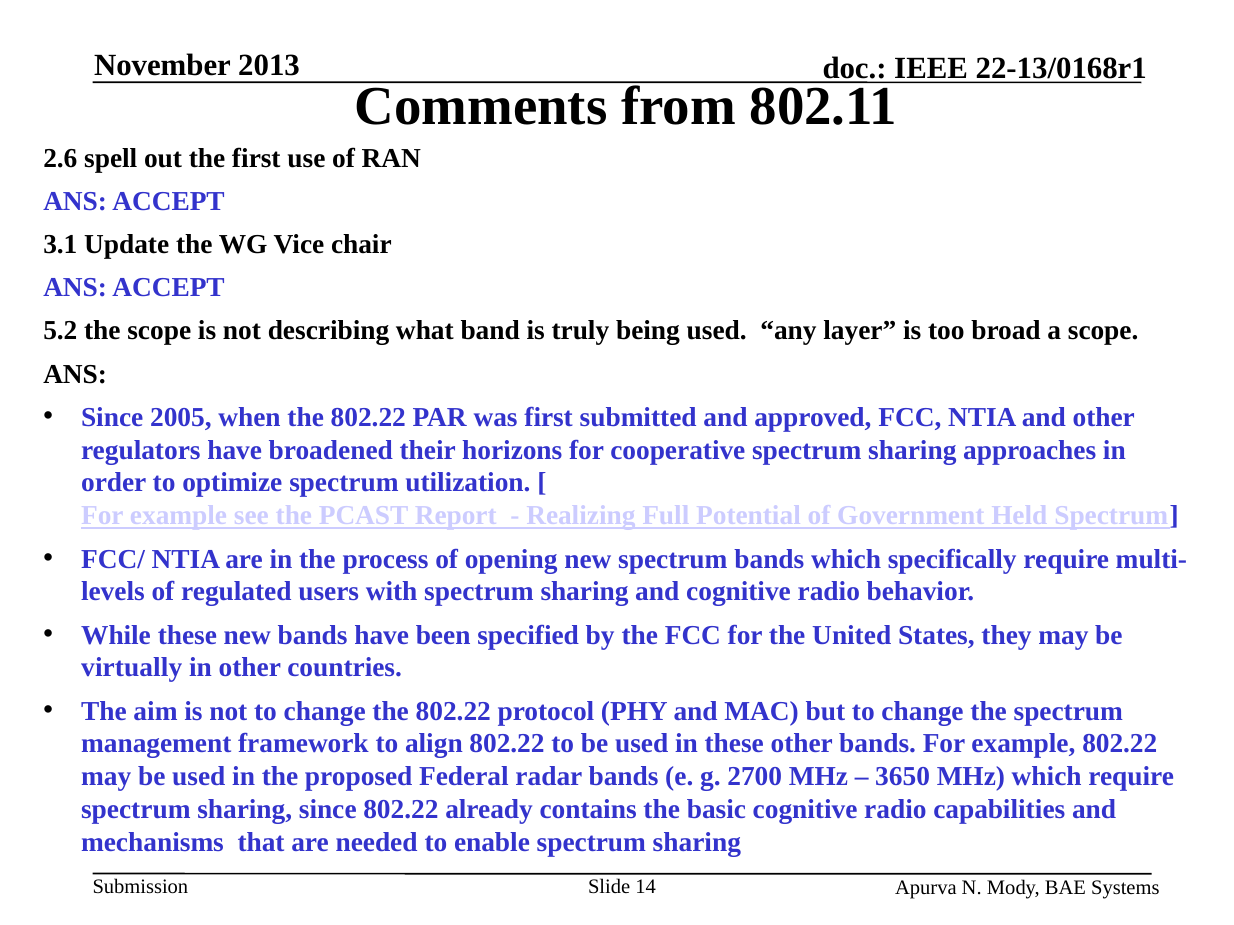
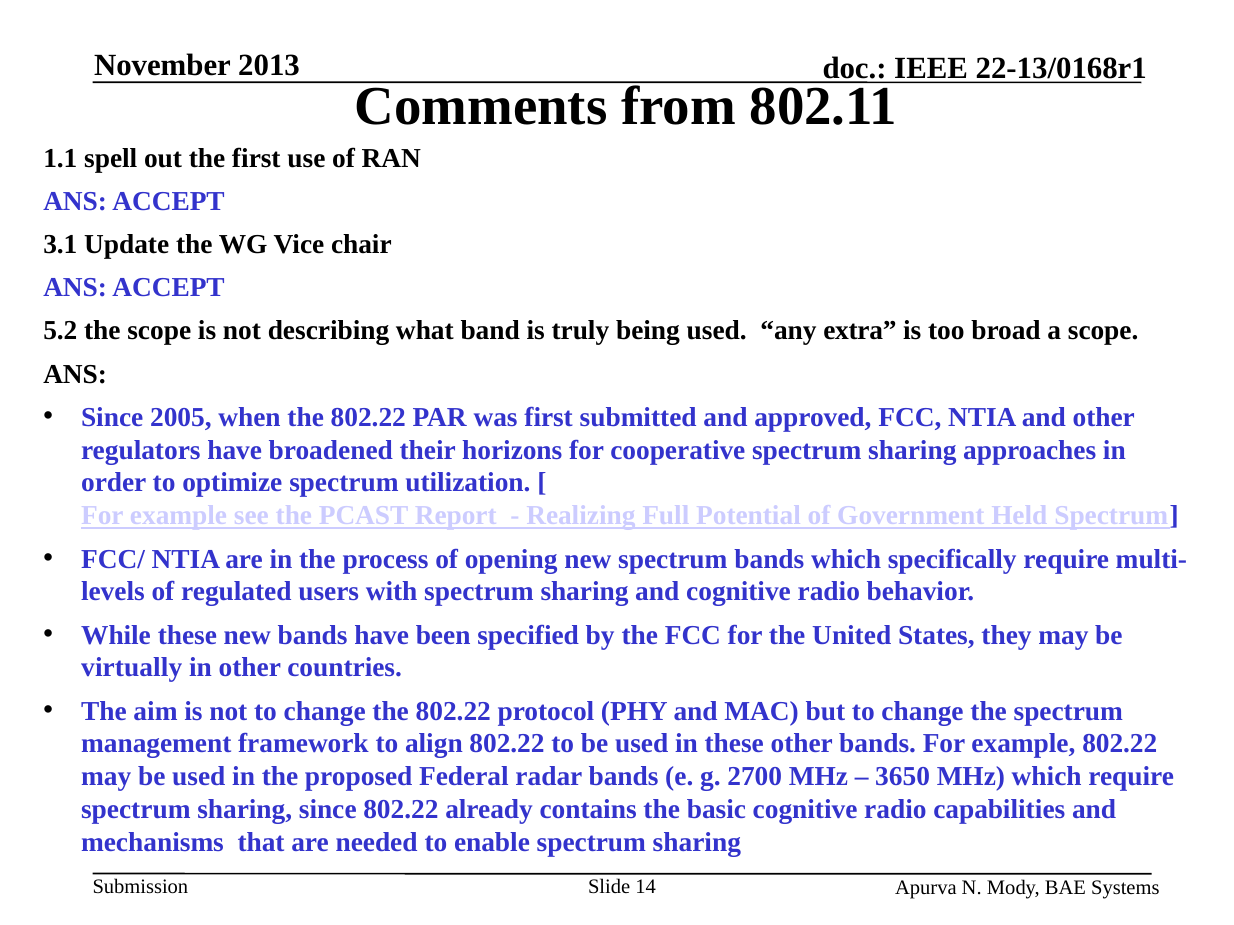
2.6: 2.6 -> 1.1 (60, 158)
layer: layer -> extra (860, 331)
